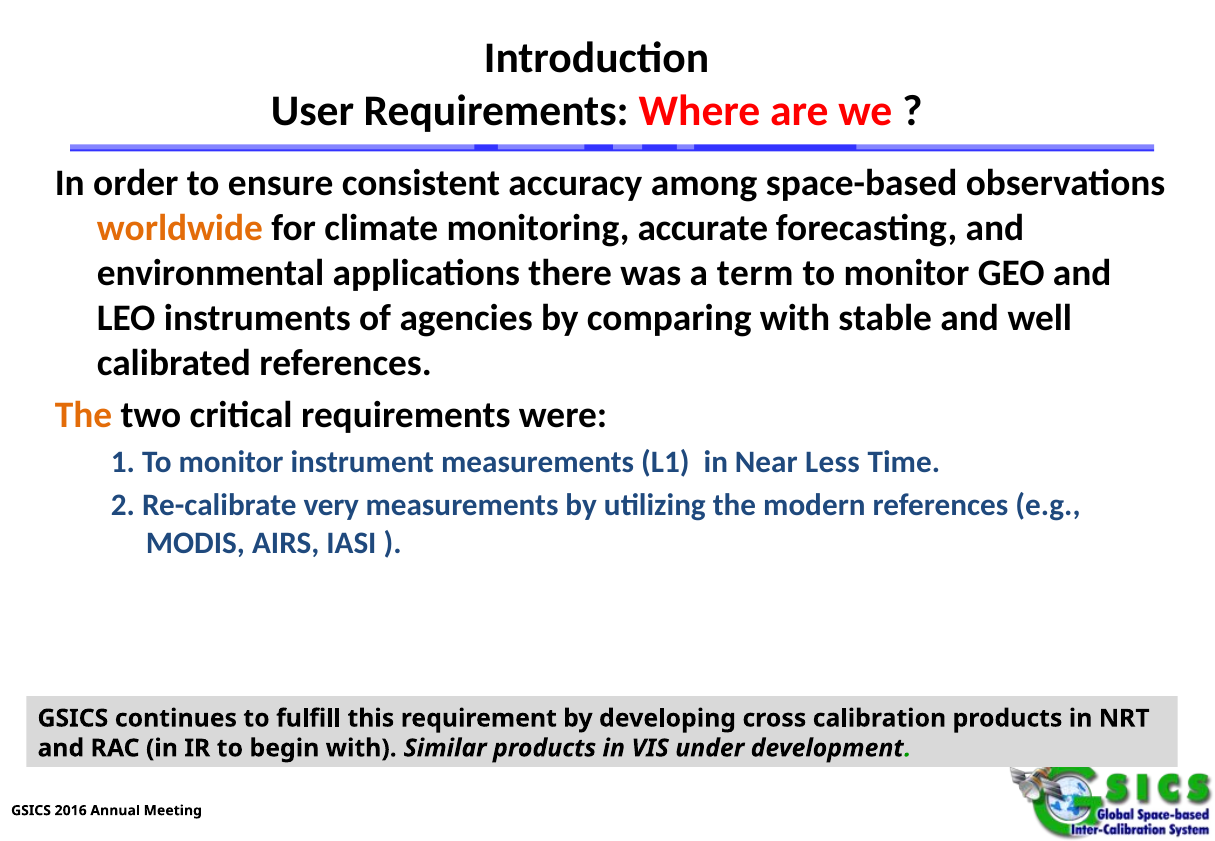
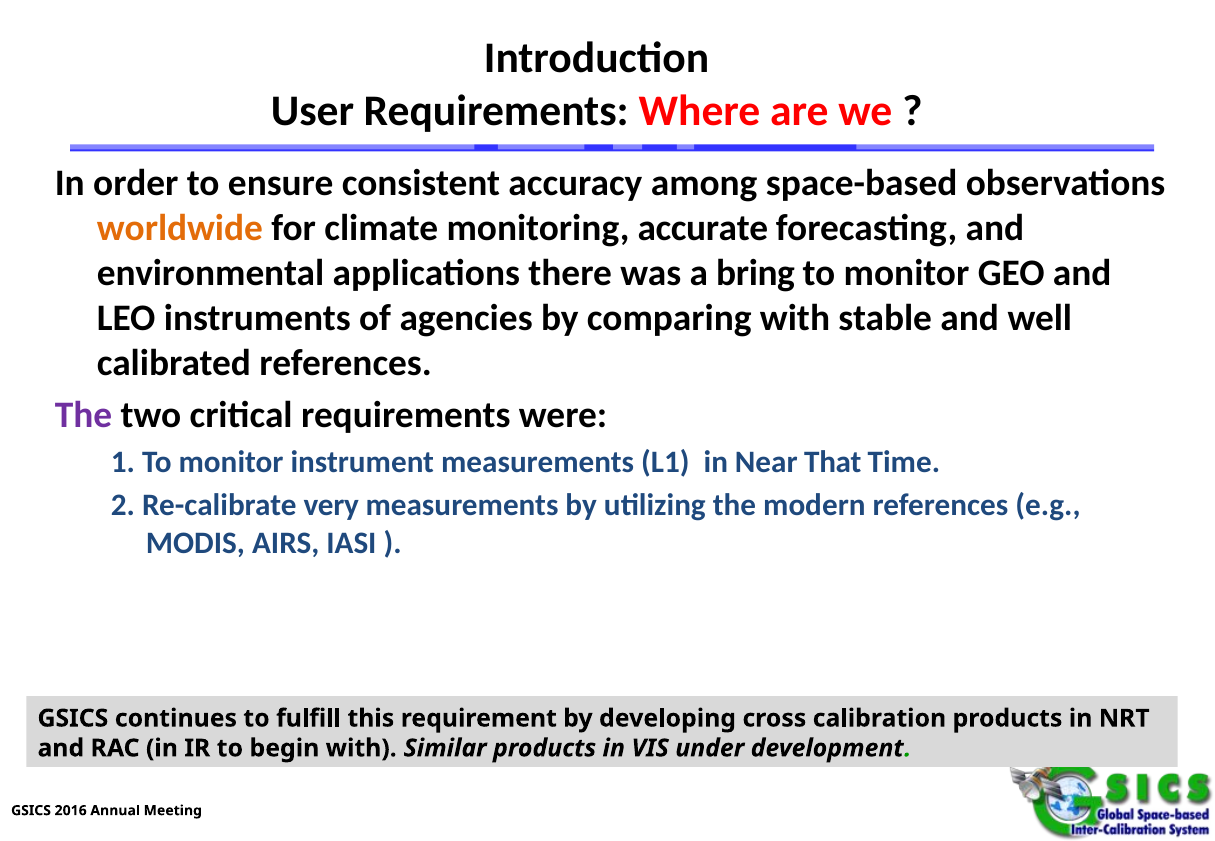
term: term -> bring (756, 273)
The colour: orange -> purple (84, 415)
Less: Less -> That (833, 462)
